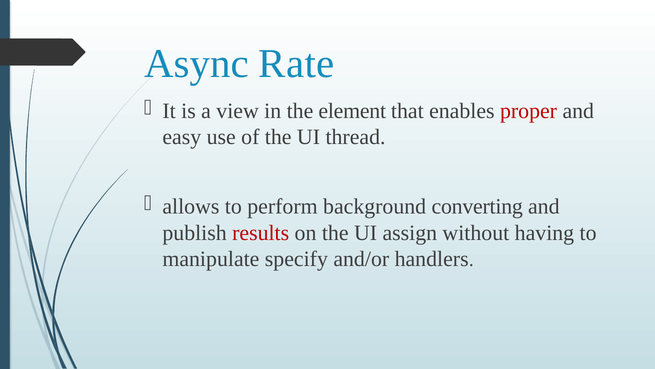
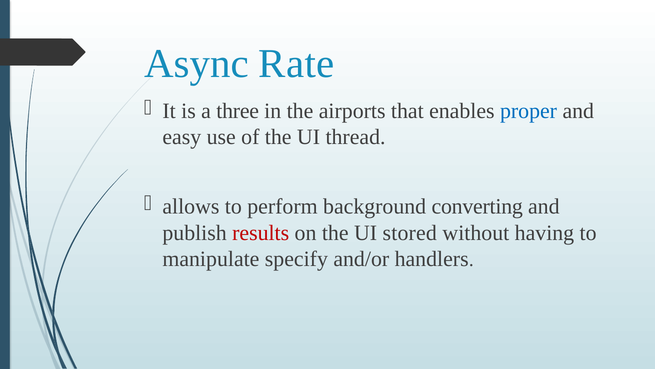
view: view -> three (238, 111)
element: element -> airports (352, 111)
proper colour: red -> blue (529, 111)
assign: assign -> stored (410, 233)
